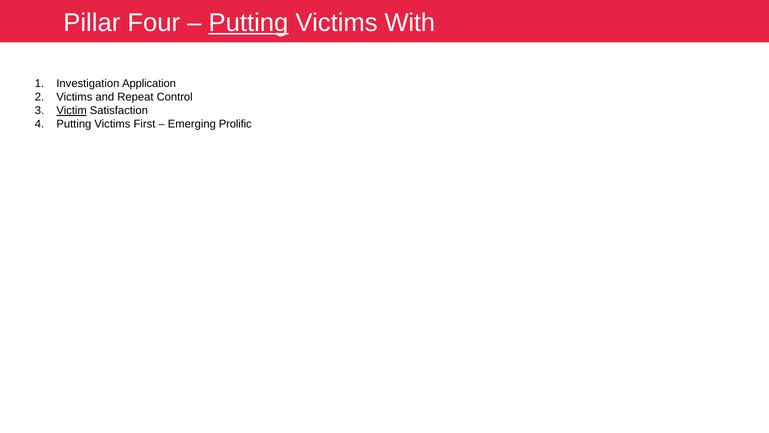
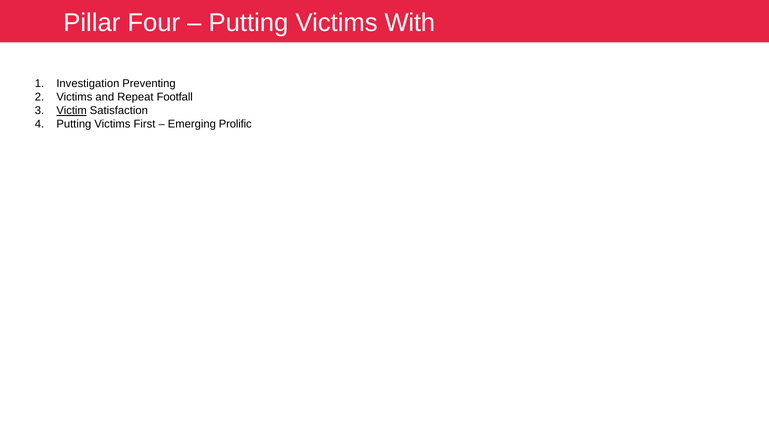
Putting underline: present -> none (248, 23)
Application: Application -> Preventing (149, 84)
Control: Control -> Footfall (175, 97)
